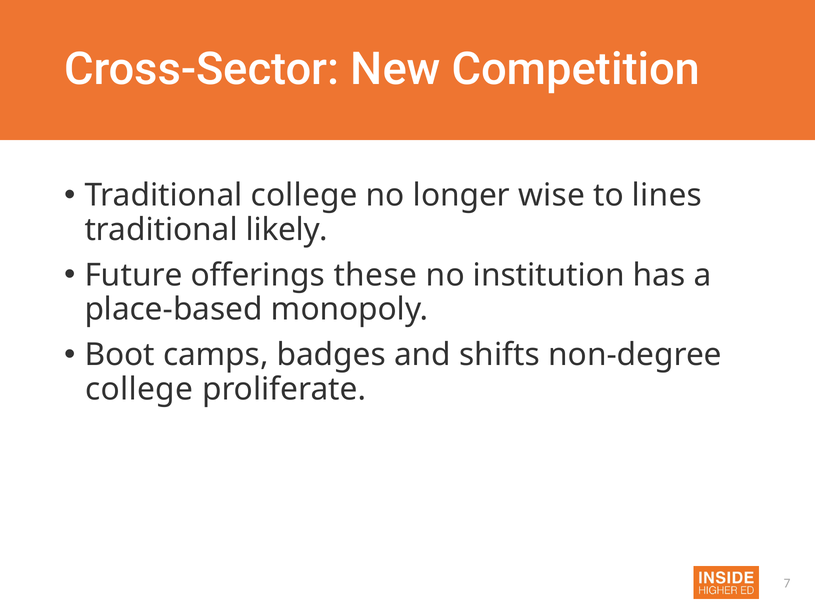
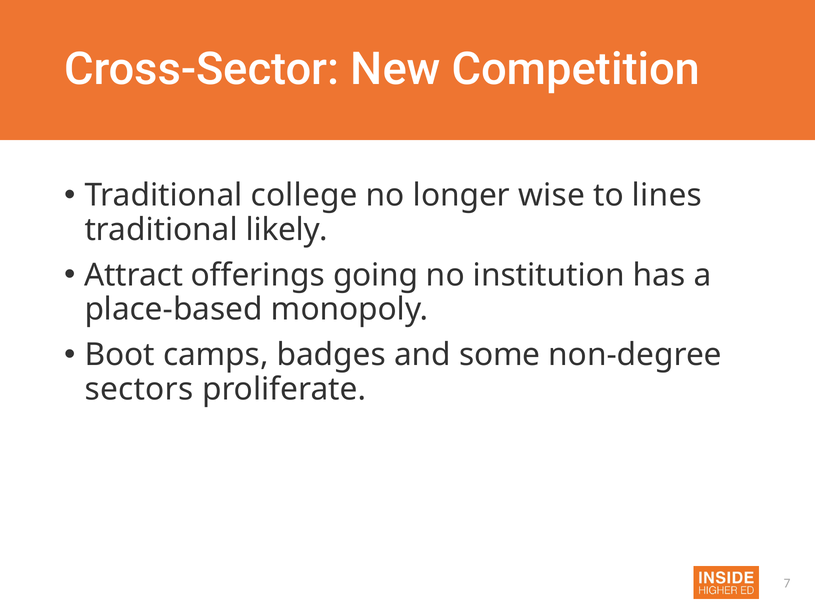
Future: Future -> Attract (134, 275)
these: these -> going (376, 275)
shifts: shifts -> some (500, 355)
college: college -> sectors (139, 389)
